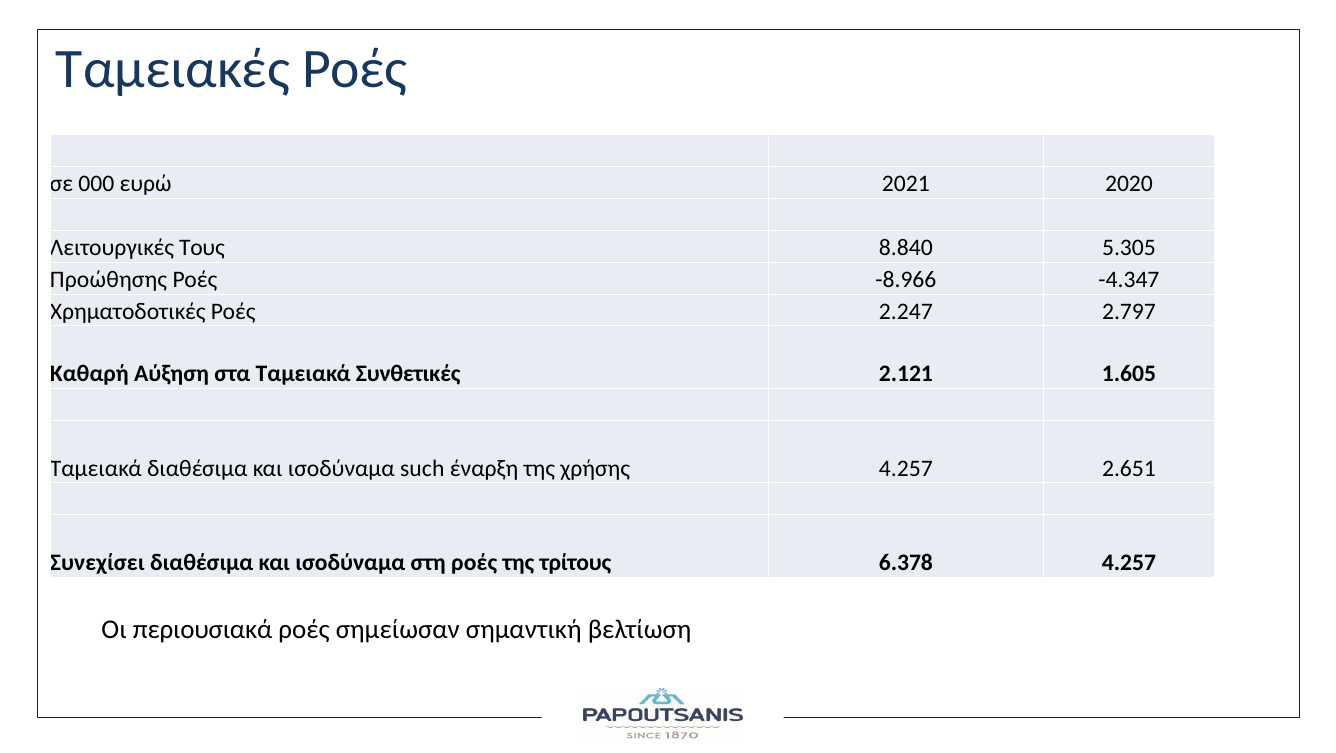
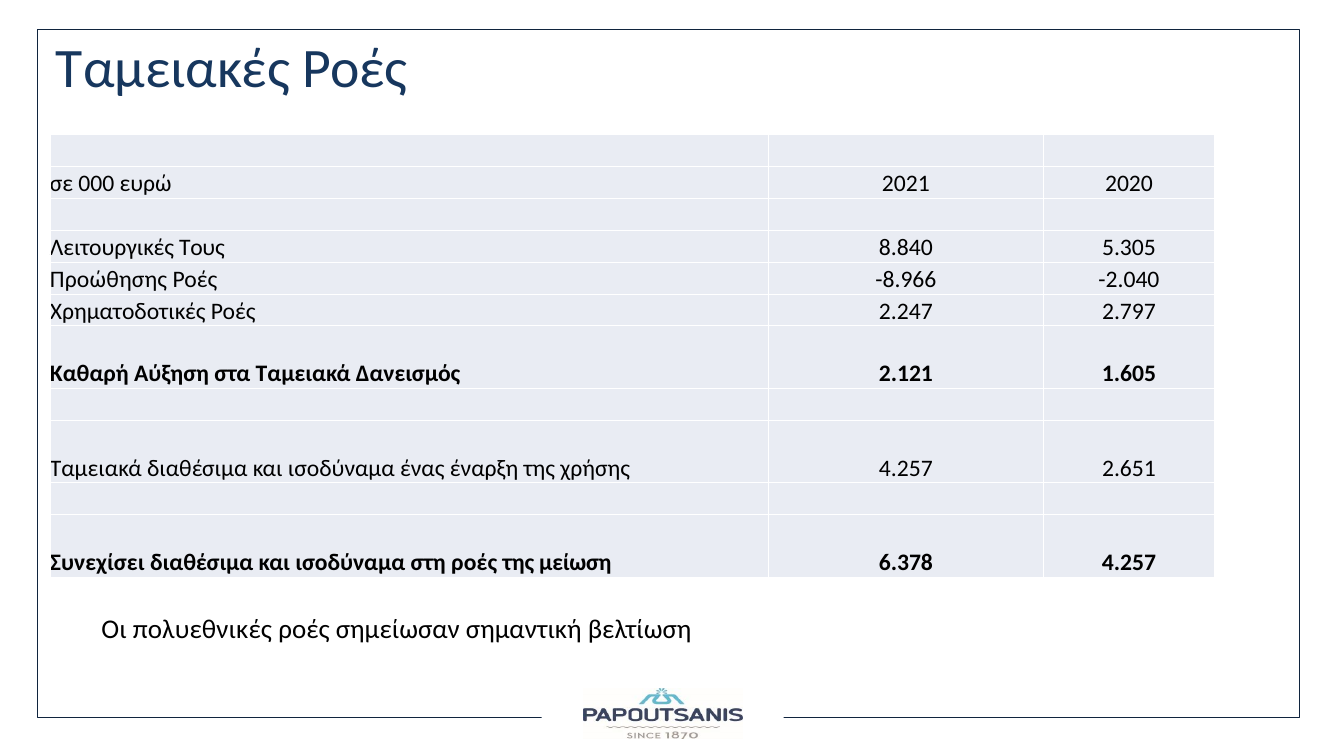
-4.347: -4.347 -> -2.040 (1129, 280)
Συνθετικές: Συνθετικές -> Δανεισμός (408, 374)
such: such -> ένας (422, 469)
τρίτους: τρίτους -> μείωση (575, 563)
περιουσιακά: περιουσιακά -> πολυεθνικές (202, 630)
